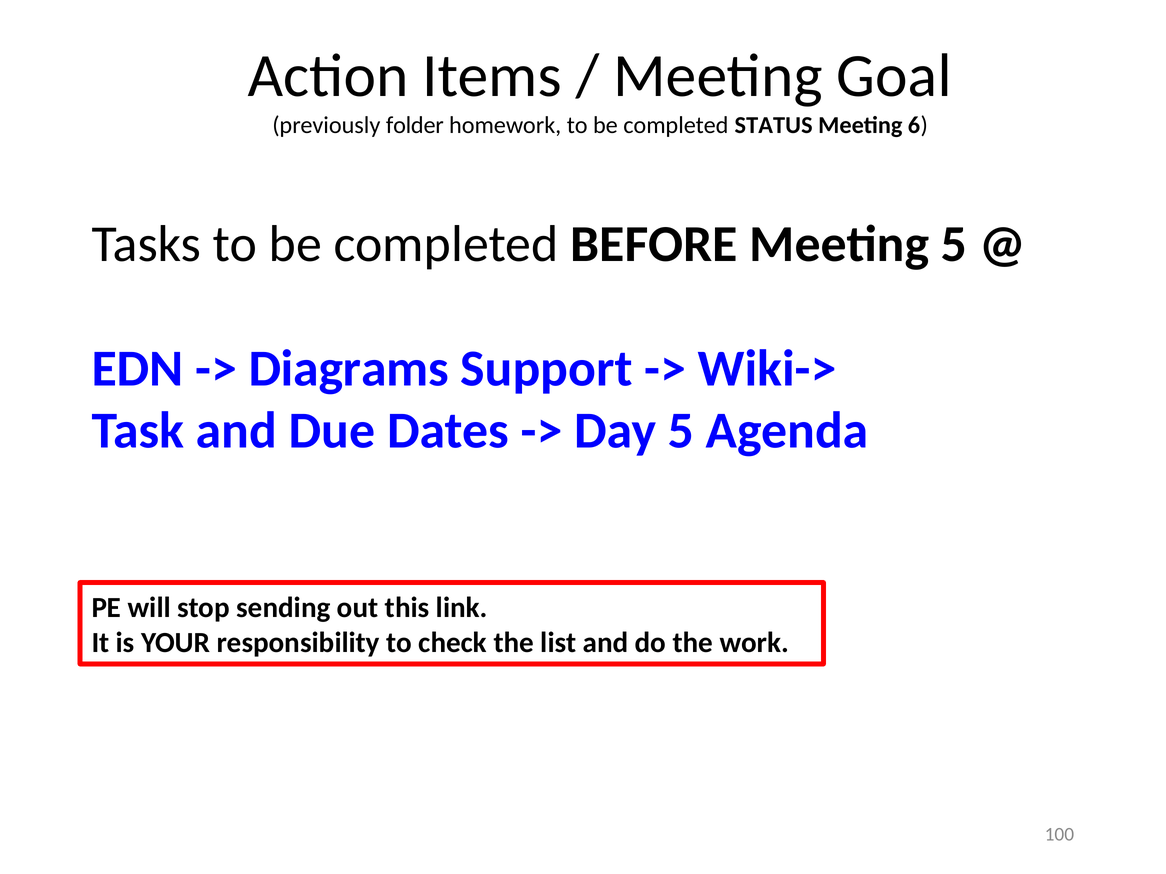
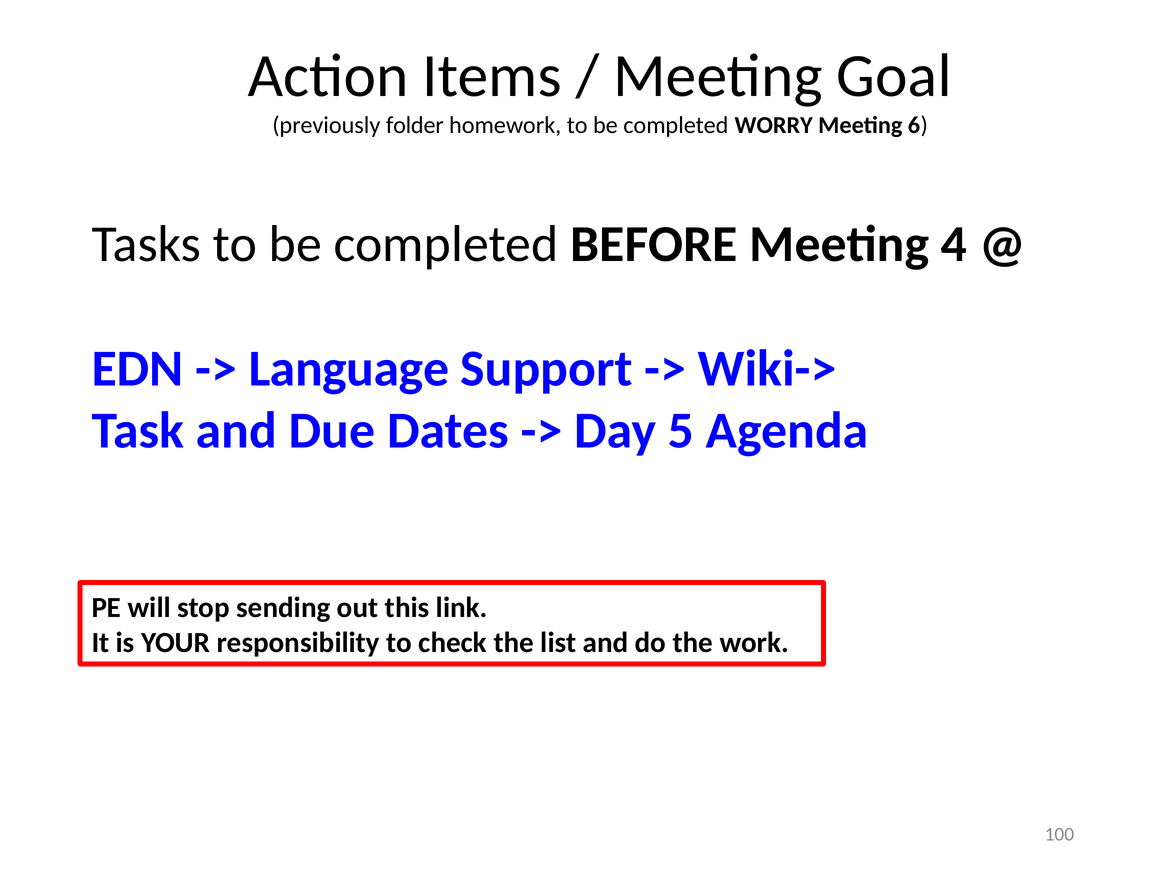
STATUS: STATUS -> WORRY (774, 125)
Meeting 5: 5 -> 4 (954, 245)
Diagrams: Diagrams -> Language (349, 369)
